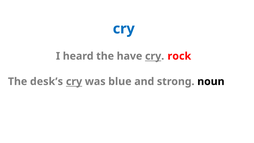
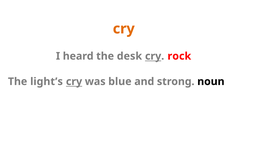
cry colour: blue -> orange (124, 29)
have: have -> desk (129, 56)
desk’s: desk’s -> light’s (46, 81)
